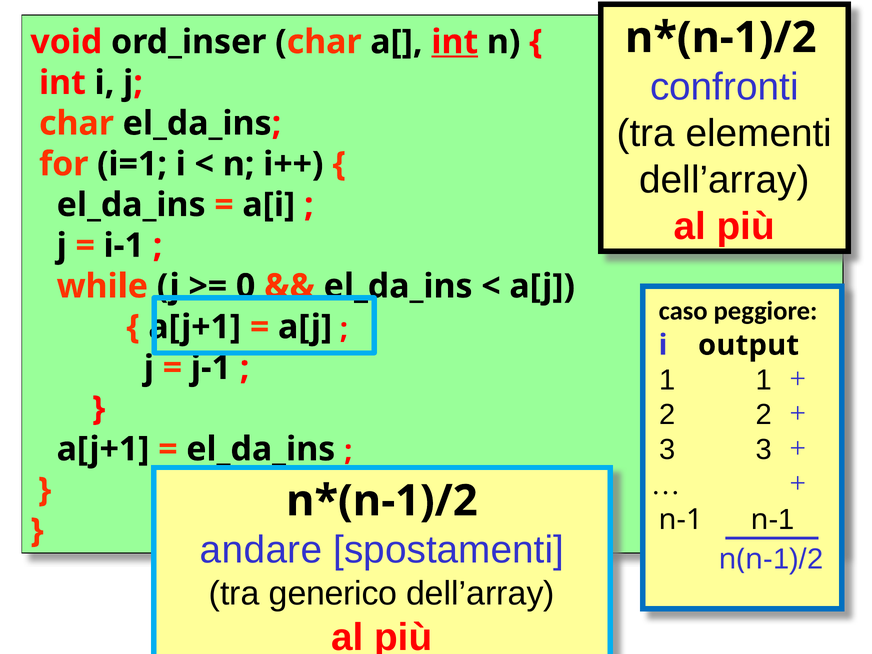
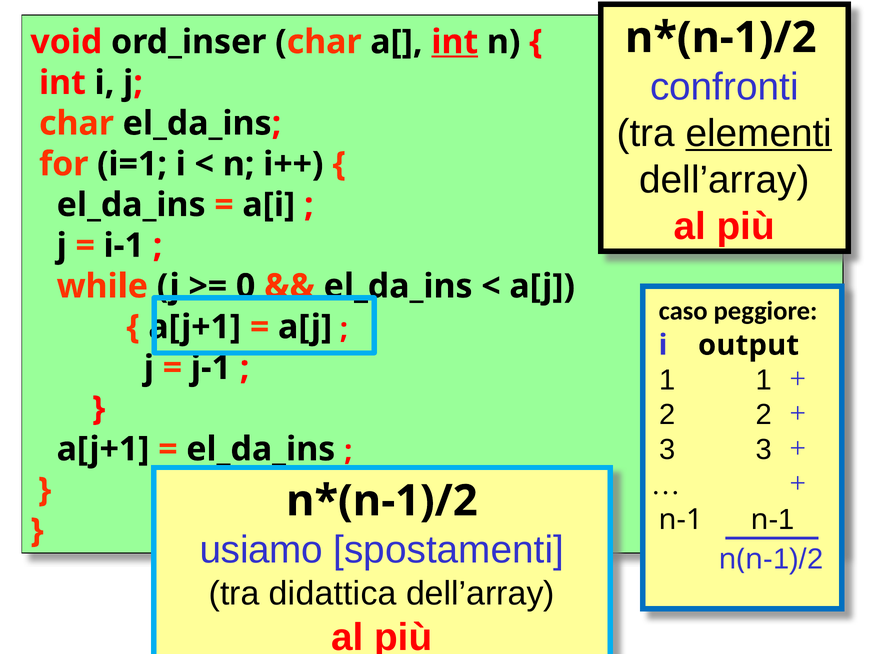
elementi underline: none -> present (759, 133)
andare: andare -> usiamo (261, 550)
generico: generico -> didattica (333, 593)
